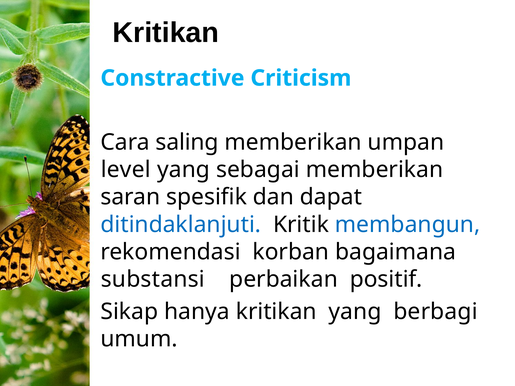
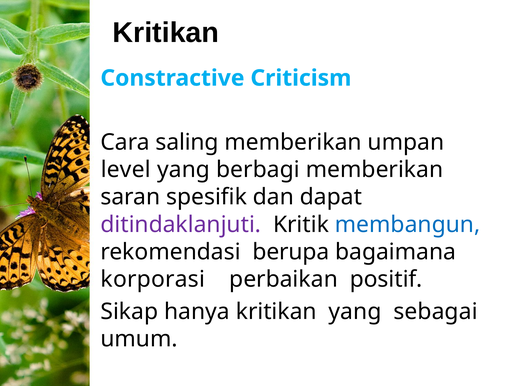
sebagai: sebagai -> berbagi (258, 170)
ditindaklanjuti colour: blue -> purple (181, 225)
korban: korban -> berupa (291, 252)
substansi: substansi -> korporasi (153, 280)
berbagi: berbagi -> sebagai (436, 312)
